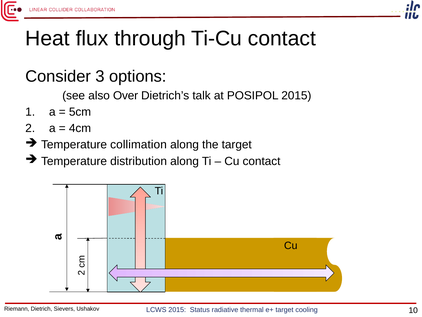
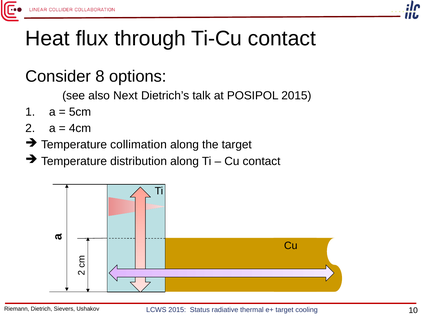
3: 3 -> 8 (100, 76)
Over: Over -> Next (125, 95)
